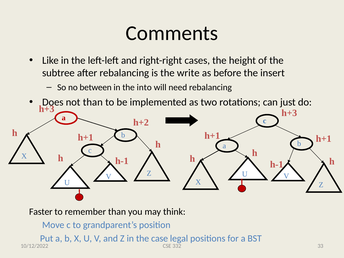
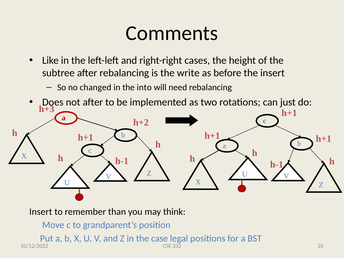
between: between -> changed (96, 87)
not than: than -> after (93, 102)
h+3: h+3 -> h+1 (289, 113)
Faster: Faster -> Insert (41, 212)
